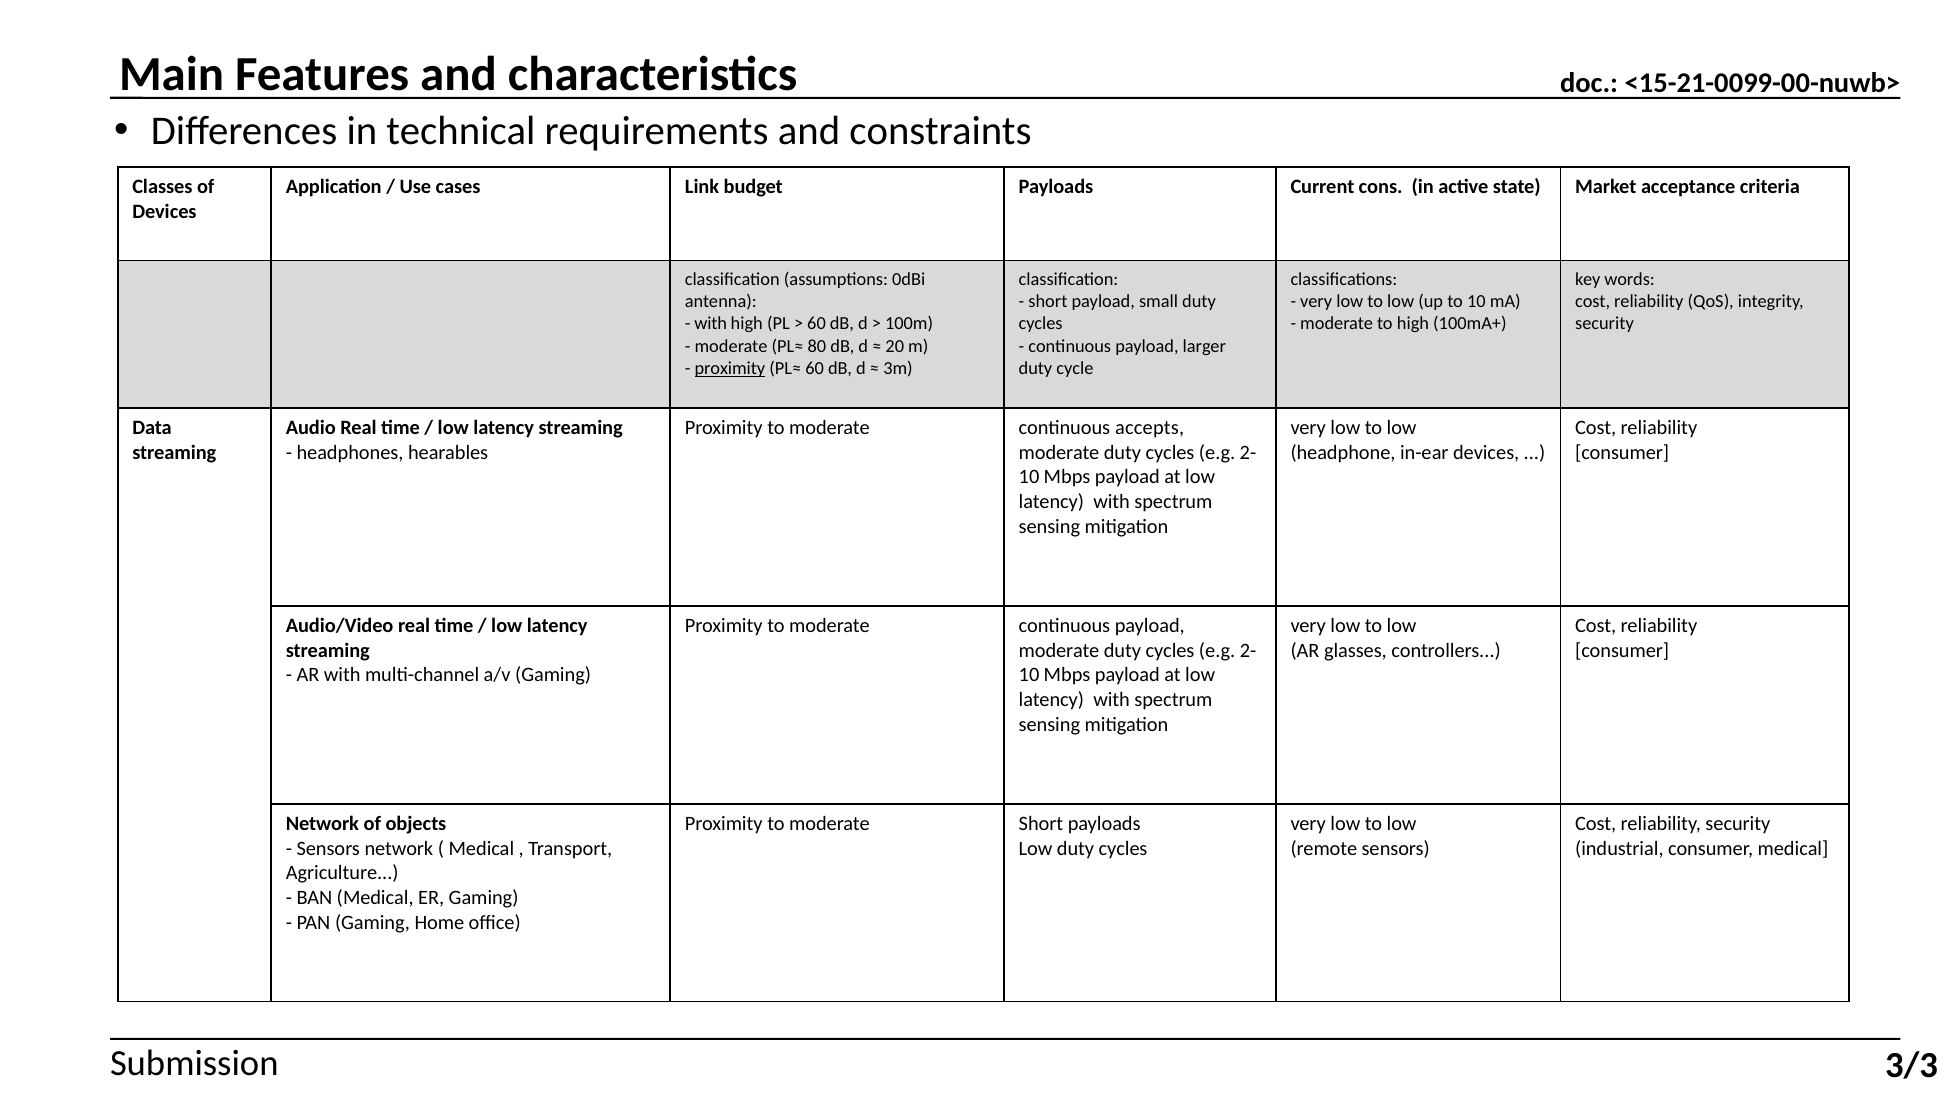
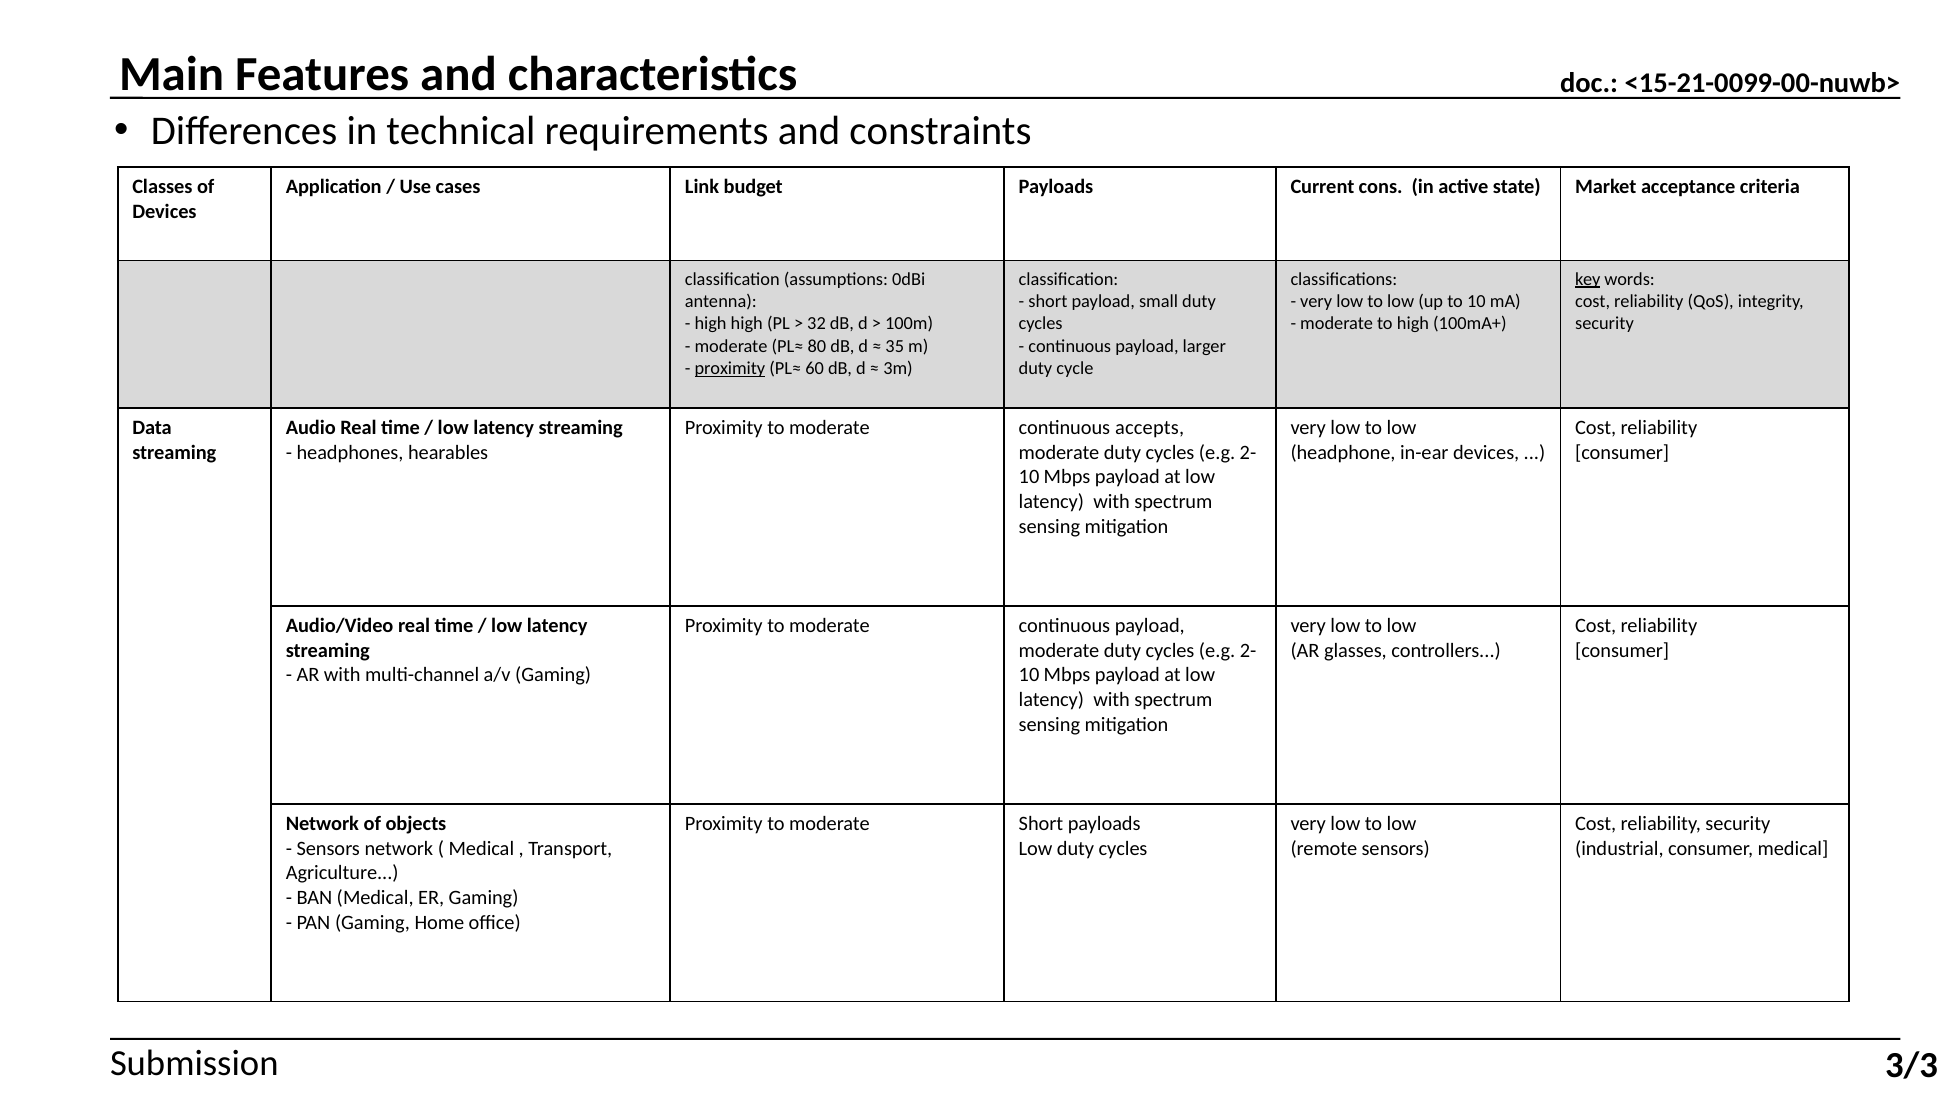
key underline: none -> present (1588, 279)
with: with -> high (711, 324)
60: 60 -> 32 (817, 324)
20: 20 -> 35 (895, 346)
